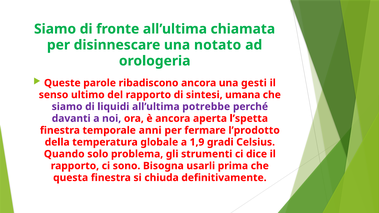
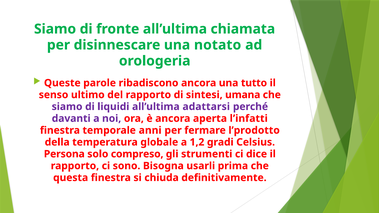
gesti: gesti -> tutto (254, 83)
potrebbe: potrebbe -> adattarsi (206, 107)
l’spetta: l’spetta -> l’infatti (249, 119)
1,9: 1,9 -> 1,2 (197, 142)
Quando: Quando -> Persona (64, 154)
problema: problema -> compreso (137, 154)
